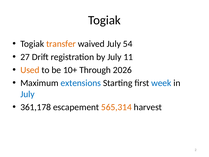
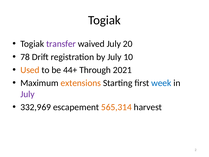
transfer colour: orange -> purple (61, 44)
54: 54 -> 20 (128, 44)
27: 27 -> 78 (25, 57)
11: 11 -> 10 (128, 57)
10+: 10+ -> 44+ (70, 70)
2026: 2026 -> 2021 (122, 70)
extensions colour: blue -> orange (81, 83)
July colour: blue -> purple (27, 94)
361,178: 361,178 -> 332,969 (36, 107)
